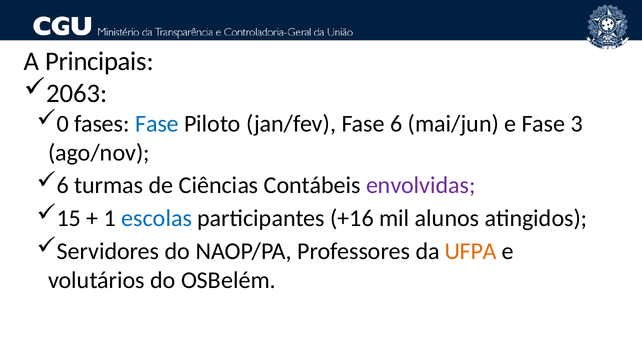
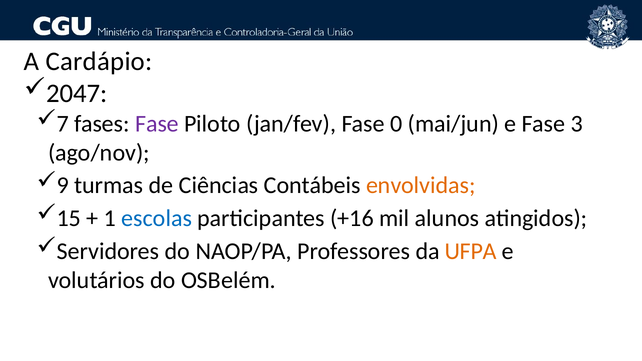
Principais: Principais -> Cardápio (99, 61)
2063: 2063 -> 2047 (77, 93)
0: 0 -> 7 (63, 124)
Fase colour: blue -> purple (157, 124)
Fase 6: 6 -> 0 (396, 124)
6: 6 -> 9 (63, 186)
envolvidas colour: purple -> orange (421, 186)
